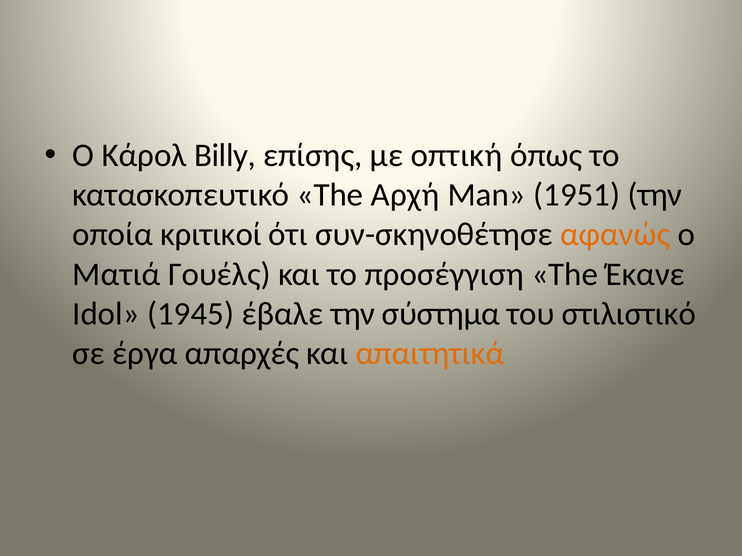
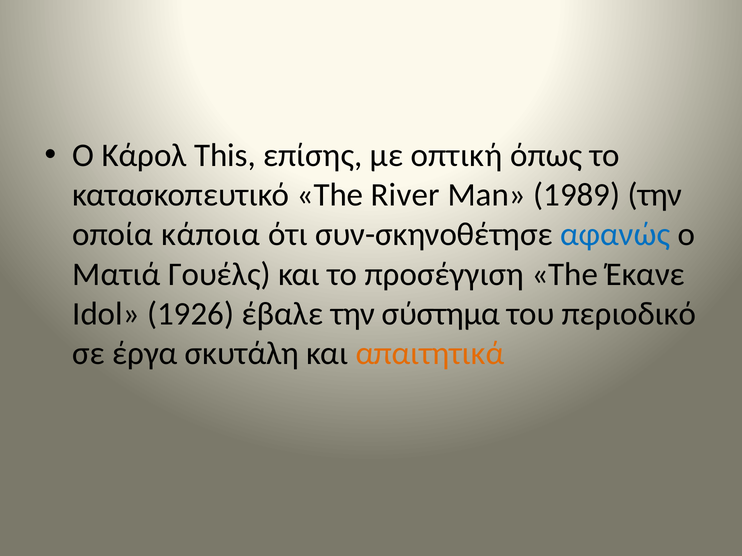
Billy: Billy -> This (225, 156)
Αρχή: Αρχή -> River (405, 195)
1951: 1951 -> 1989 (577, 195)
κριτικοί: κριτικοί -> κάποια (211, 235)
αφανώς colour: orange -> blue (615, 235)
1945: 1945 -> 1926 (191, 314)
στιλιστικό: στιλιστικό -> περιοδικό (629, 314)
απαρχές: απαρχές -> σκυτάλη (242, 354)
